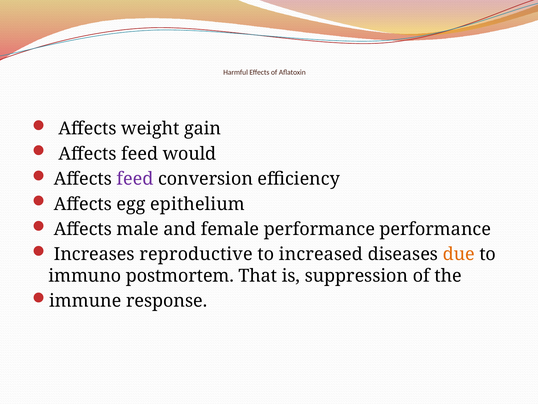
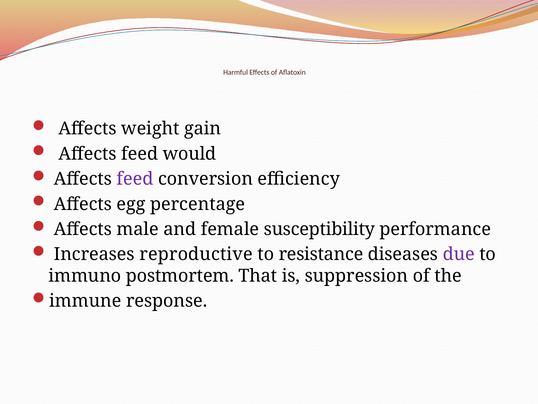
epithelium: epithelium -> percentage (198, 204)
female performance: performance -> susceptibility (319, 229)
increased: increased -> resistance (321, 254)
due colour: orange -> purple (459, 254)
